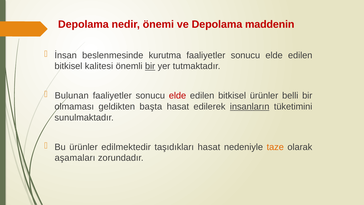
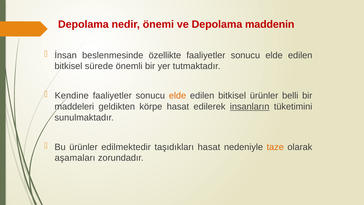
kurutma: kurutma -> özellikte (165, 55)
kalitesi: kalitesi -> sürede (99, 66)
bir underline: present -> none (150, 66)
Bulunan: Bulunan -> Kendine (72, 96)
elde colour: red -> orange (178, 96)
olmaması: olmaması -> maddeleri (74, 107)
başta: başta -> körpe (151, 107)
